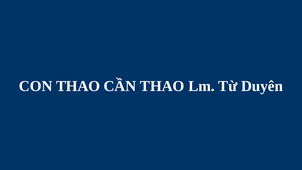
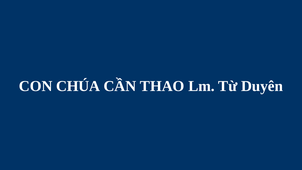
CON THAO: THAO -> CHÚA (78, 86)
